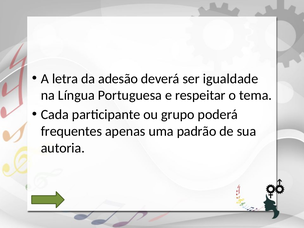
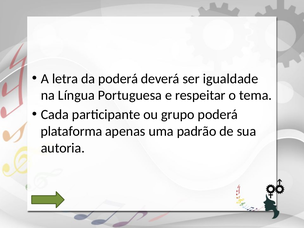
da adesão: adesão -> poderá (118, 79)
frequentes: frequentes -> plataforma (71, 131)
